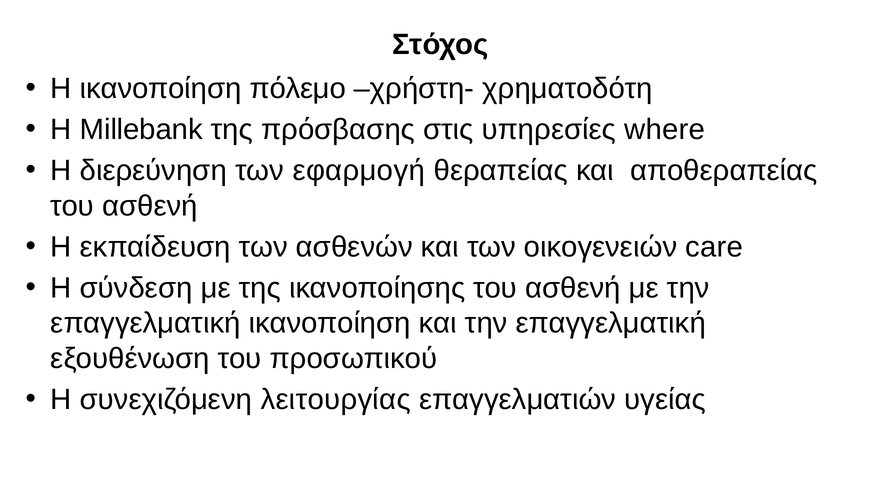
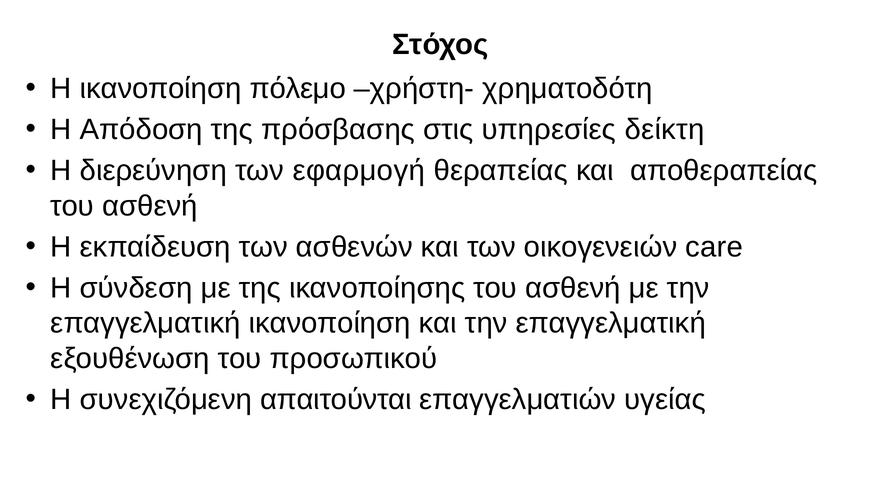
Millebank: Millebank -> Απόδοση (141, 130)
where: where -> δείκτη (665, 130)
λειτουργίας: λειτουργίας -> απαιτούνται (336, 400)
